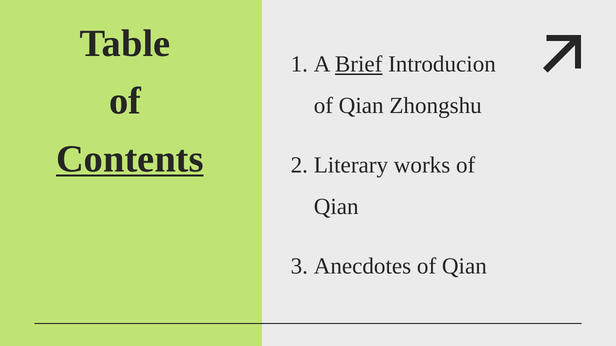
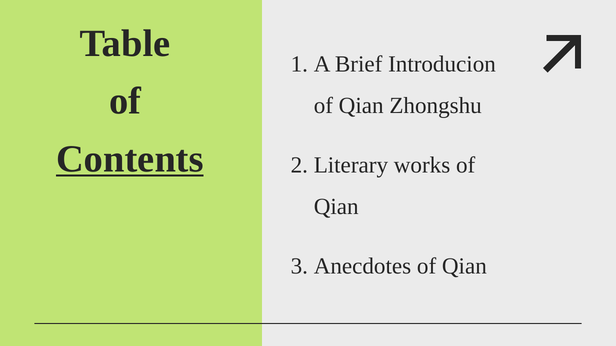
Brief underline: present -> none (359, 64)
